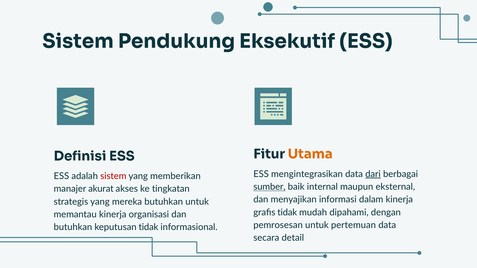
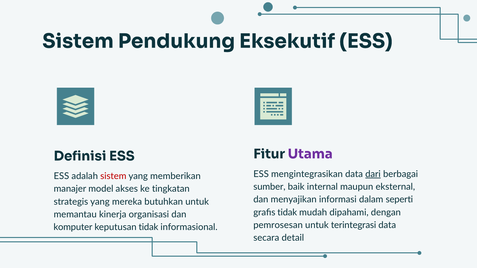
Utama colour: orange -> purple (310, 154)
sumber underline: present -> none (269, 187)
akurat: akurat -> model (101, 189)
dalam kinerja: kinerja -> seperti (399, 200)
pertemuan: pertemuan -> terintegrasi (354, 225)
butuhkan: butuhkan -> komputer (73, 228)
